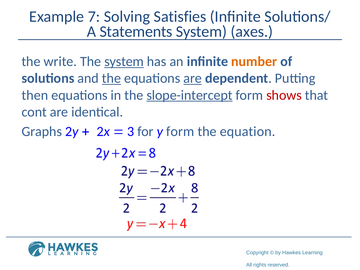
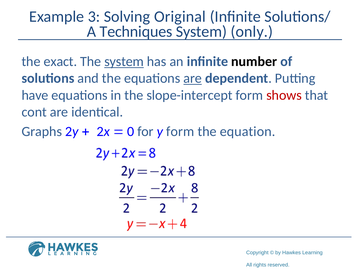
7: 7 -> 3 (94, 17)
Satisfies: Satisfies -> Original (180, 17)
Statements: Statements -> Techniques (136, 32)
axes: axes -> only (252, 32)
write: write -> exact (60, 62)
number colour: orange -> black (254, 62)
the underline: present -> none (111, 78)
then: then -> have (35, 95)
slope-intercept underline: present -> none (190, 95)
3: 3 -> 0 (131, 132)
